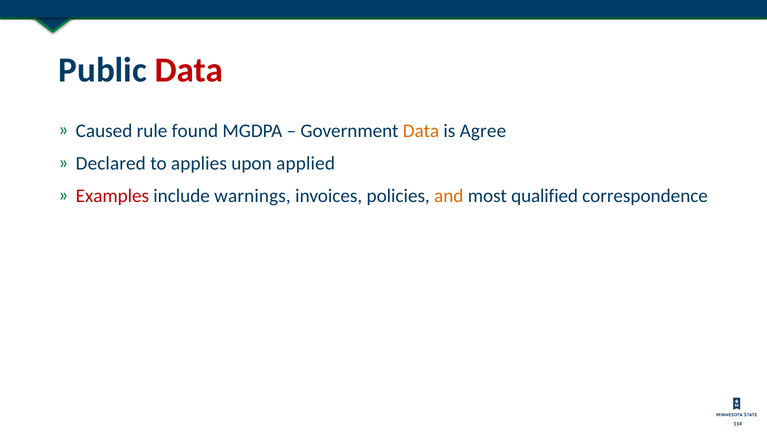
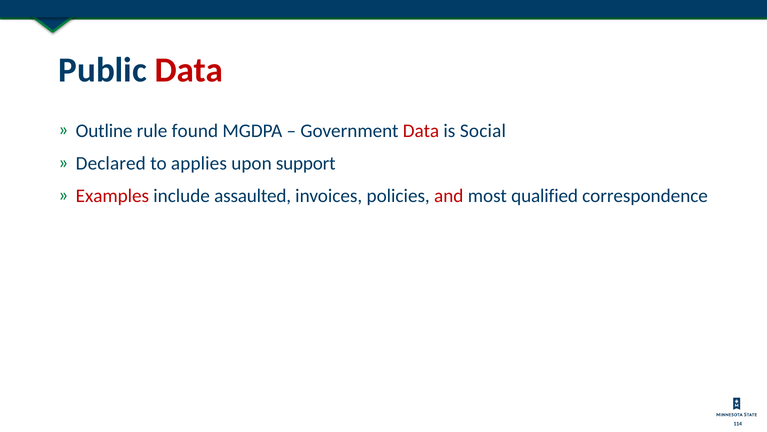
Caused: Caused -> Outline (104, 131)
Data colour: orange -> red (421, 131)
Agree: Agree -> Social (483, 131)
applied: applied -> support (306, 163)
warnings: warnings -> assaulted (253, 196)
and colour: orange -> red (449, 196)
